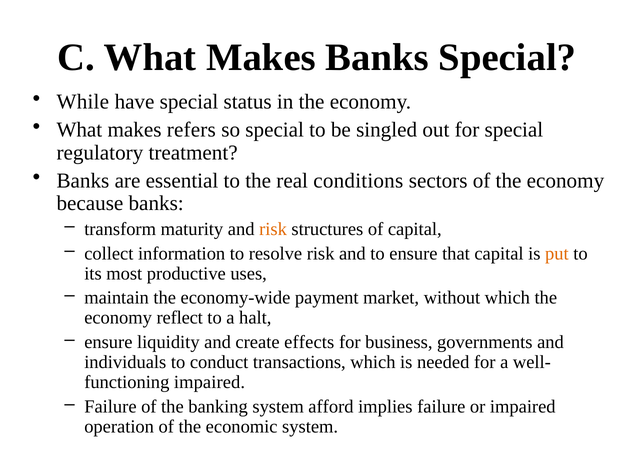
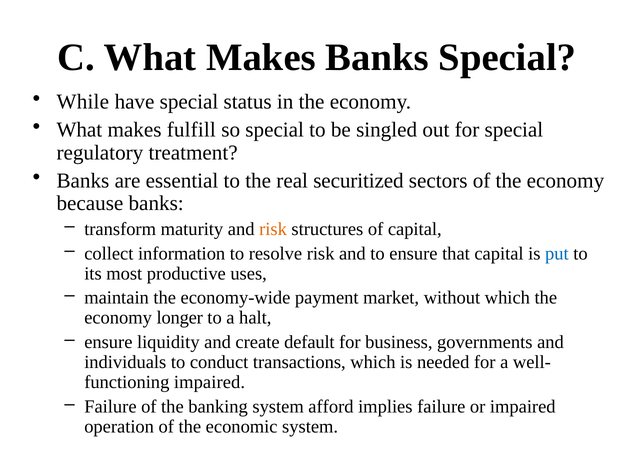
refers: refers -> fulfill (191, 130)
conditions: conditions -> securitized (358, 180)
put colour: orange -> blue (557, 253)
reflect: reflect -> longer (180, 318)
effects: effects -> default (309, 342)
